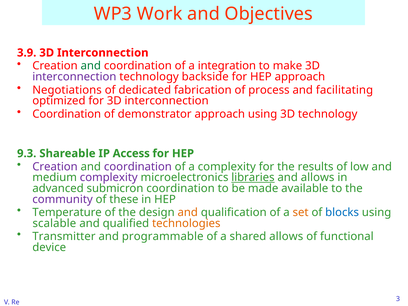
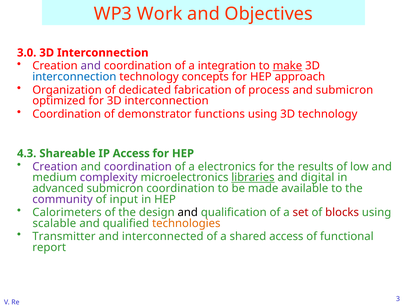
3.9: 3.9 -> 3.0 (27, 53)
and colour: green -> purple (91, 66)
make underline: none -> present (287, 66)
interconnection colour: purple -> blue (74, 77)
backside: backside -> concepts (205, 77)
Negotiations: Negotiations -> Organization (67, 90)
and facilitating: facilitating -> submicron (345, 90)
demonstrator approach: approach -> functions (220, 114)
9.3: 9.3 -> 4.3 (27, 153)
a complexity: complexity -> electronics (227, 167)
and allows: allows -> digital (318, 177)
these: these -> input (124, 199)
Temperature: Temperature -> Calorimeters (67, 212)
and colour: orange -> black (188, 212)
set colour: orange -> red (301, 212)
blocks colour: blue -> red (342, 212)
programmable: programmable -> interconnected (163, 236)
shared allows: allows -> access (286, 236)
device: device -> report (49, 247)
